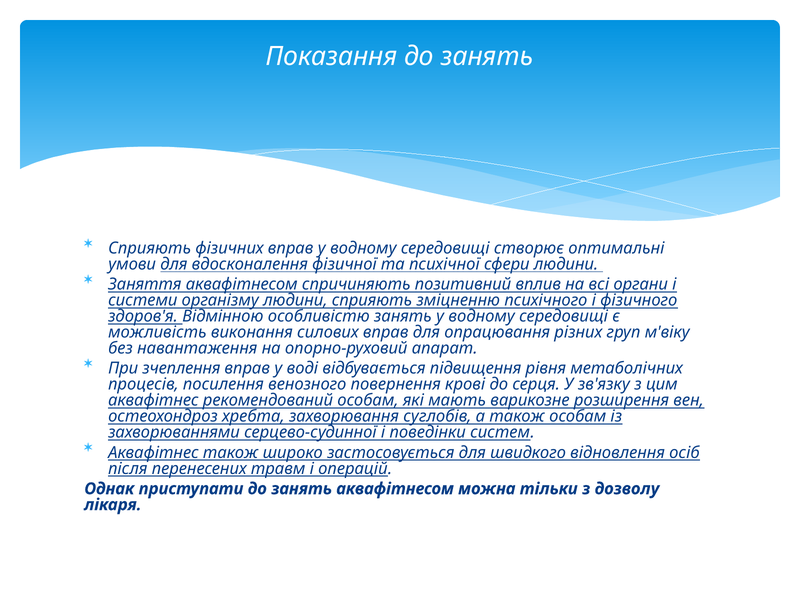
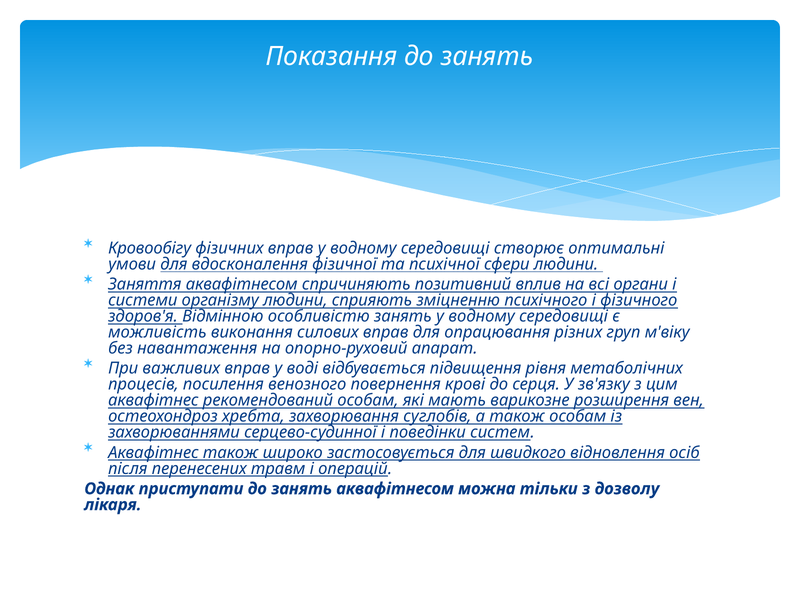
Сприяють: Сприяють -> Кровообігу (150, 248)
зчеплення: зчеплення -> важливих (181, 369)
